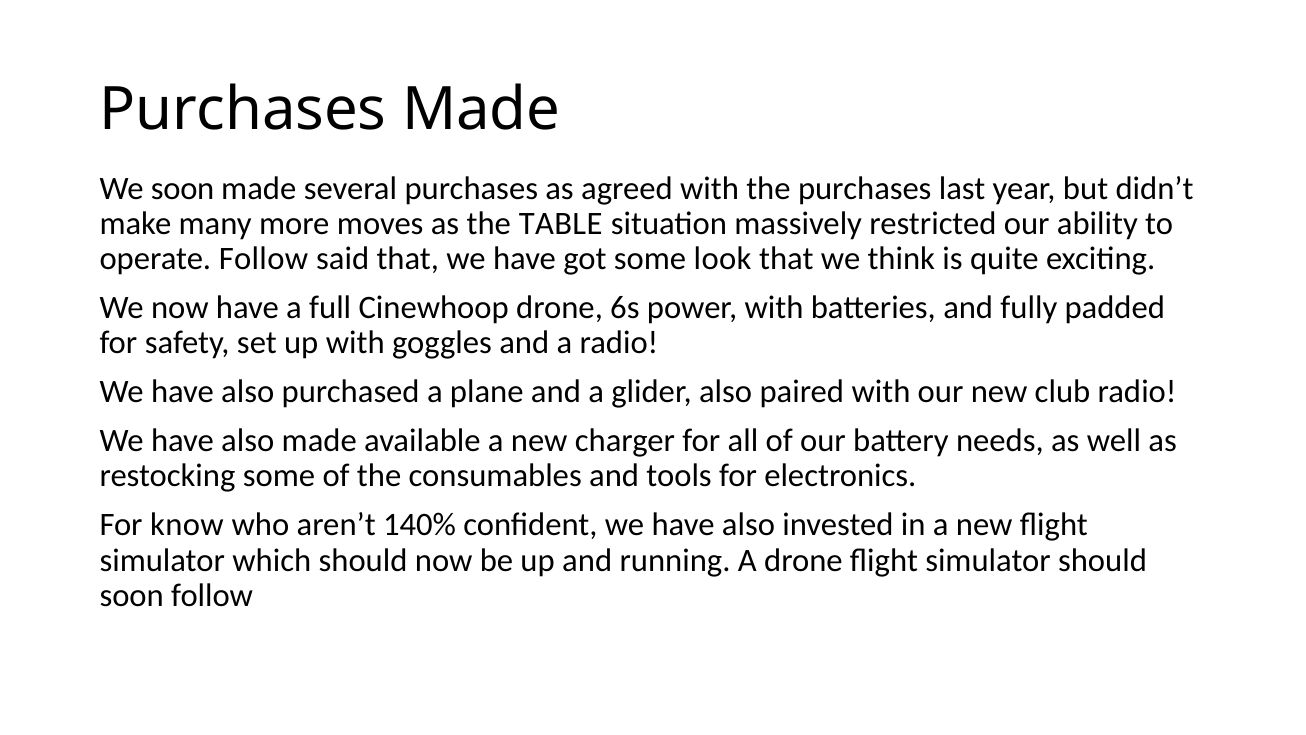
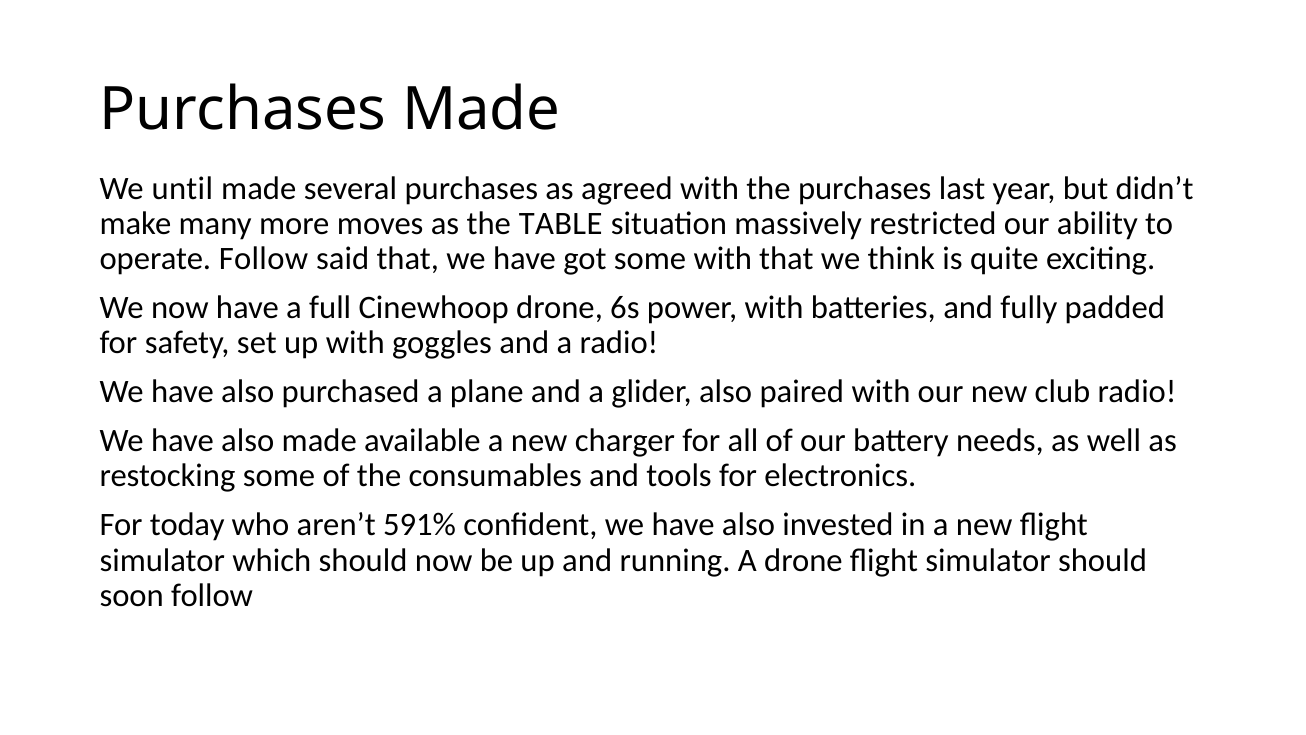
We soon: soon -> until (182, 188)
some look: look -> with (723, 259)
know: know -> today (187, 525)
140%: 140% -> 591% (420, 525)
